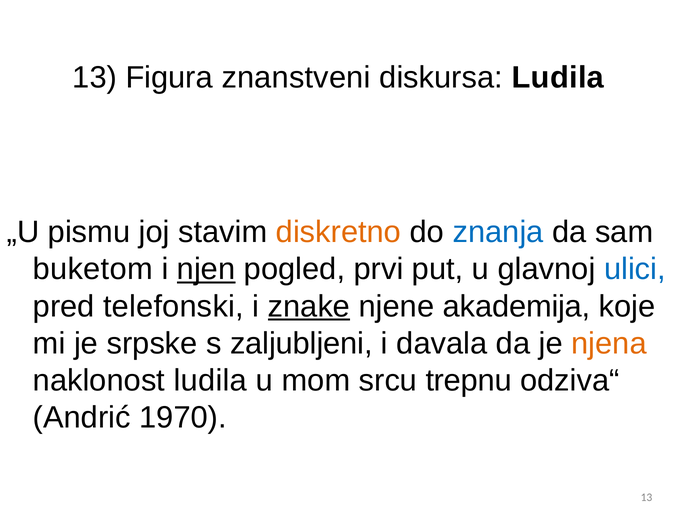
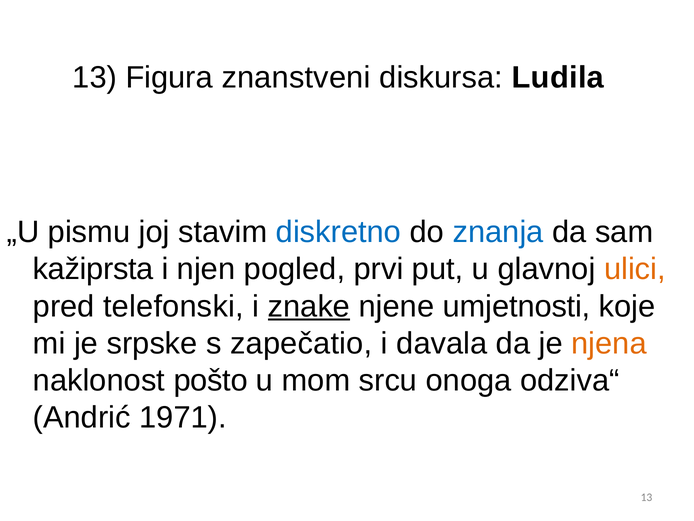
diskretno colour: orange -> blue (339, 232)
buketom: buketom -> kažiprsta (93, 269)
njen underline: present -> none (206, 269)
ulici colour: blue -> orange (635, 269)
akademija: akademija -> umjetnosti (517, 306)
zaljubljeni: zaljubljeni -> zapečatio (301, 343)
naklonost ludila: ludila -> pošto (211, 380)
trepnu: trepnu -> onoga (469, 380)
1970: 1970 -> 1971 (183, 417)
